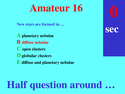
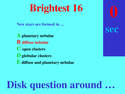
Amateur: Amateur -> Brightest (50, 8)
sec colour: white -> light blue (112, 29)
Half: Half -> Disk (17, 84)
